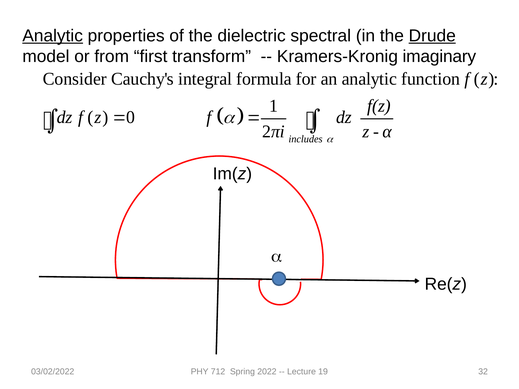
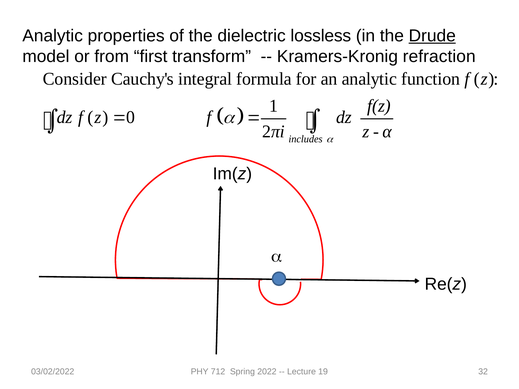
Analytic underline: present -> none (53, 36)
spectral: spectral -> lossless (321, 36)
imaginary: imaginary -> refraction (439, 57)
